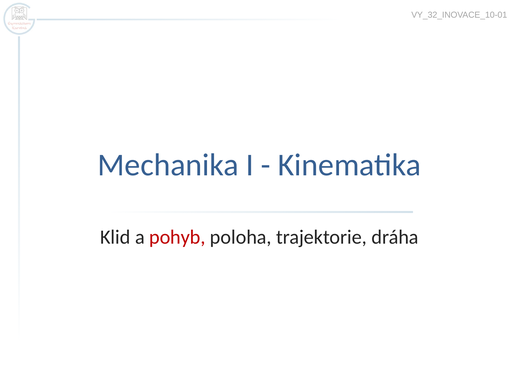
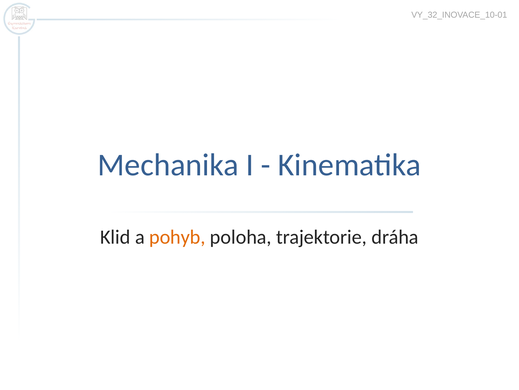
pohyb colour: red -> orange (177, 237)
